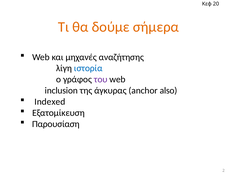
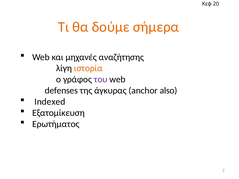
ιστορία colour: blue -> orange (88, 68)
inclusion: inclusion -> defenses (61, 91)
Παρουσίαση: Παρουσίαση -> Ερωτήματος (56, 124)
